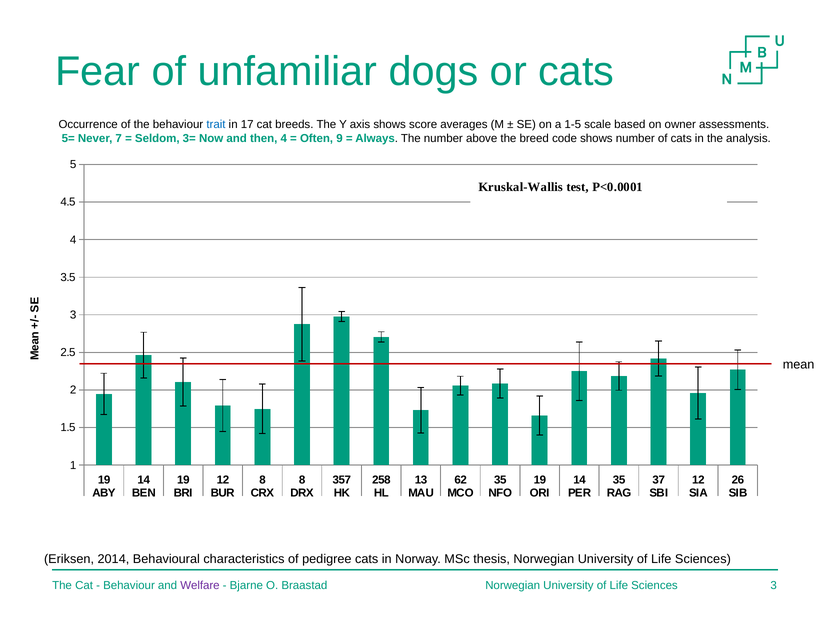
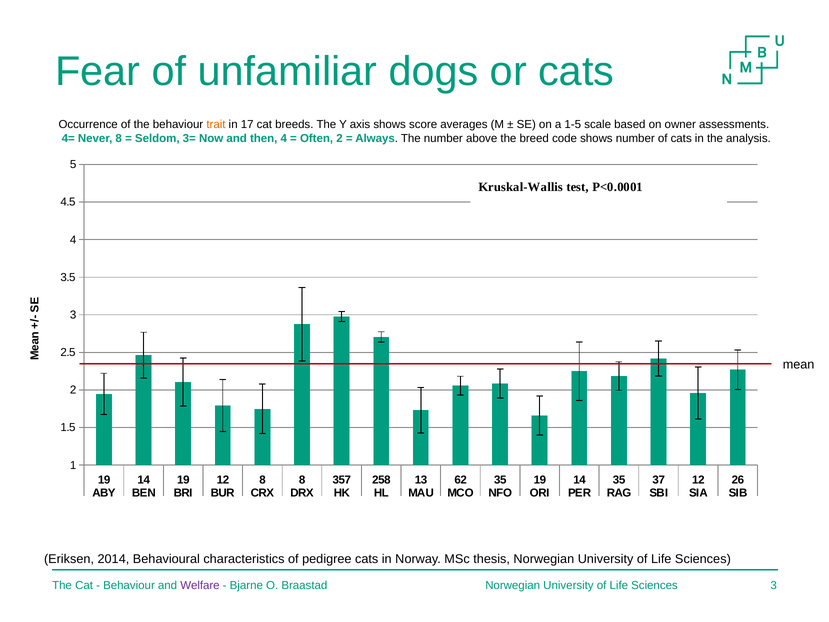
trait colour: blue -> orange (216, 125)
5=: 5= -> 4= (68, 138)
Never 7: 7 -> 8 (119, 138)
Often 9: 9 -> 2 (340, 138)
